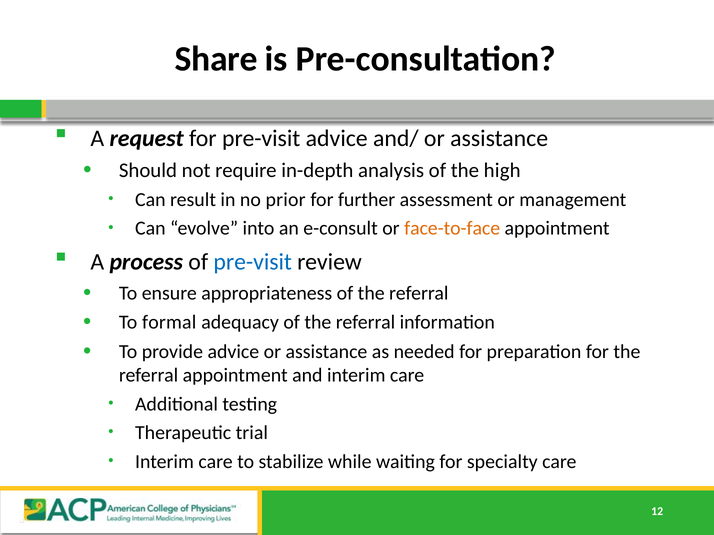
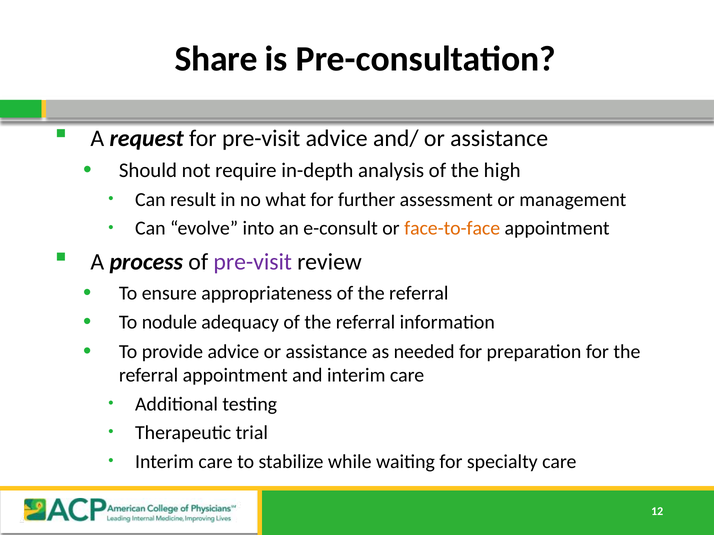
prior: prior -> what (286, 200)
pre-visit colour: blue -> purple (253, 262)
formal: formal -> nodule (169, 323)
